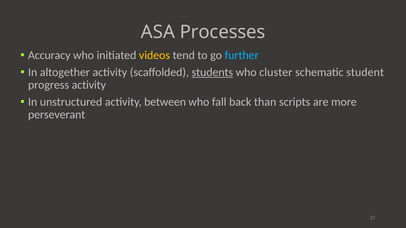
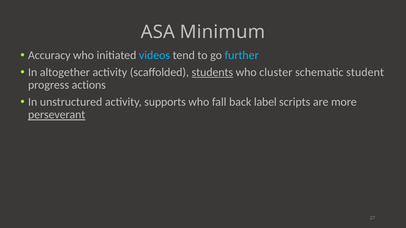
Processes: Processes -> Minimum (222, 32)
videos colour: yellow -> light blue (155, 55)
progress activity: activity -> actions (89, 85)
between: between -> supports (165, 102)
than: than -> label (265, 102)
perseverant underline: none -> present (57, 115)
